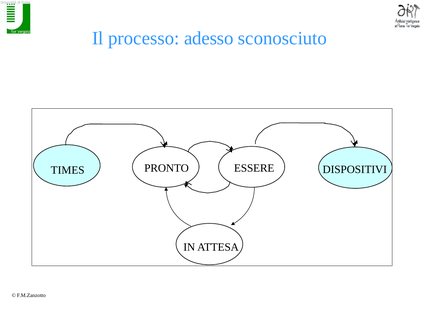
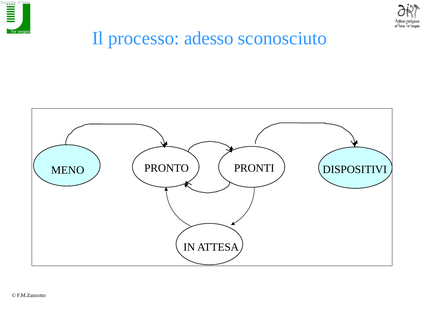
TIMES: TIMES -> MENO (68, 170)
ESSERE: ESSERE -> PRONTI (254, 168)
